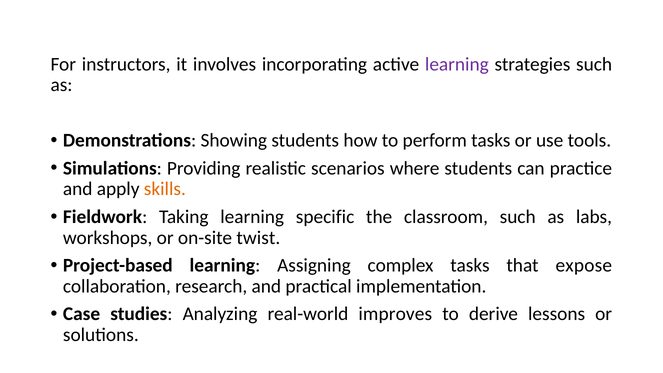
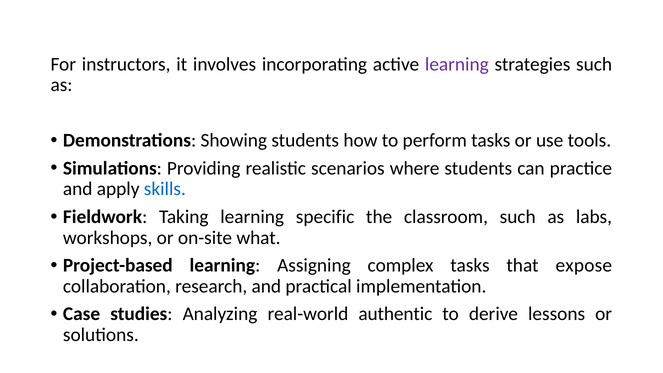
skills colour: orange -> blue (165, 189)
twist: twist -> what (258, 238)
improves: improves -> authentic (395, 314)
